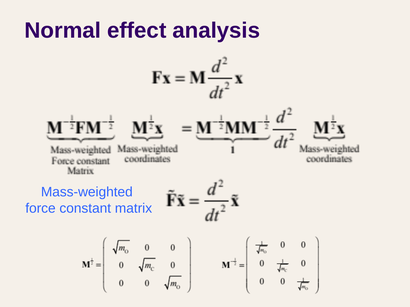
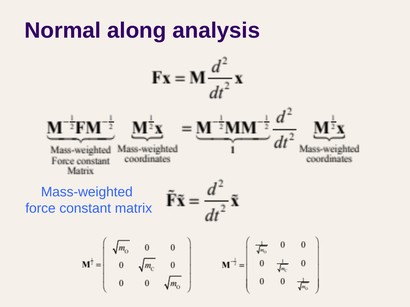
effect: effect -> along (137, 31)
